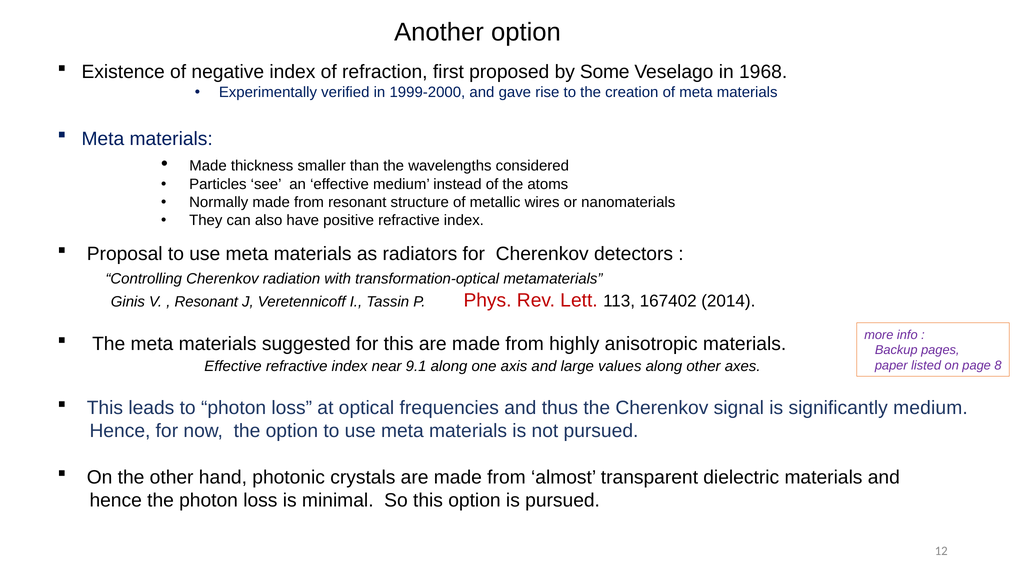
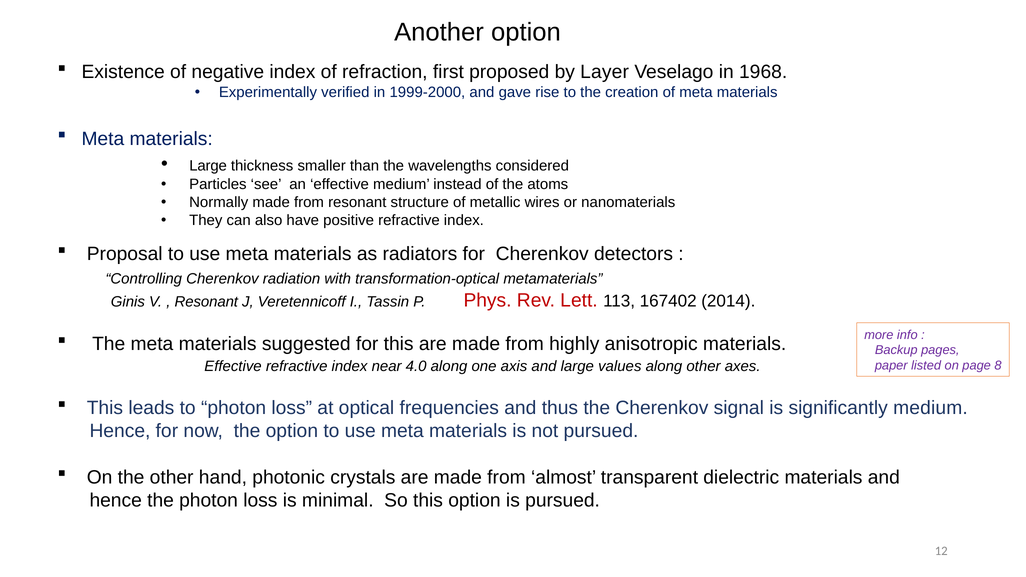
Some: Some -> Layer (605, 72)
Made: Made -> Large (208, 166)
9.1: 9.1 -> 4.0 (416, 366)
